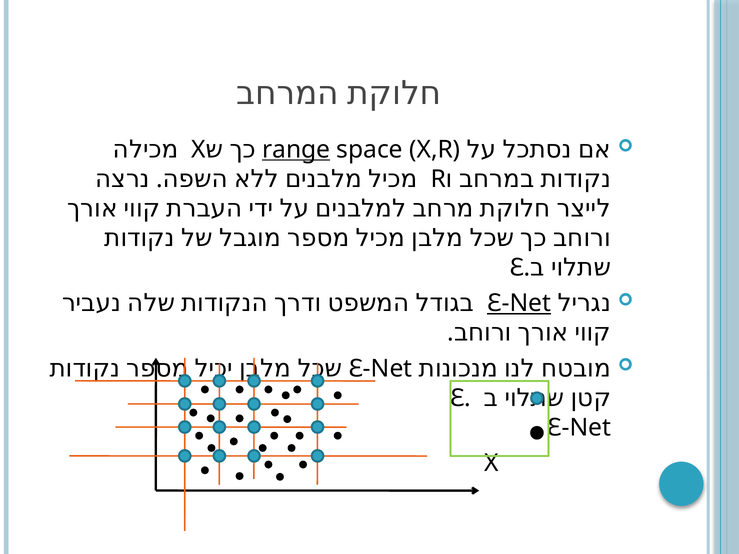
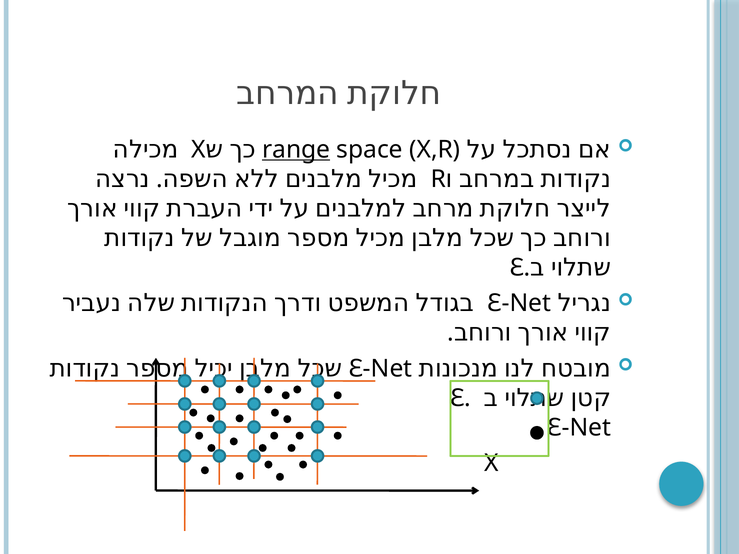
Ɛ-Net underline: present -> none (519, 303)
